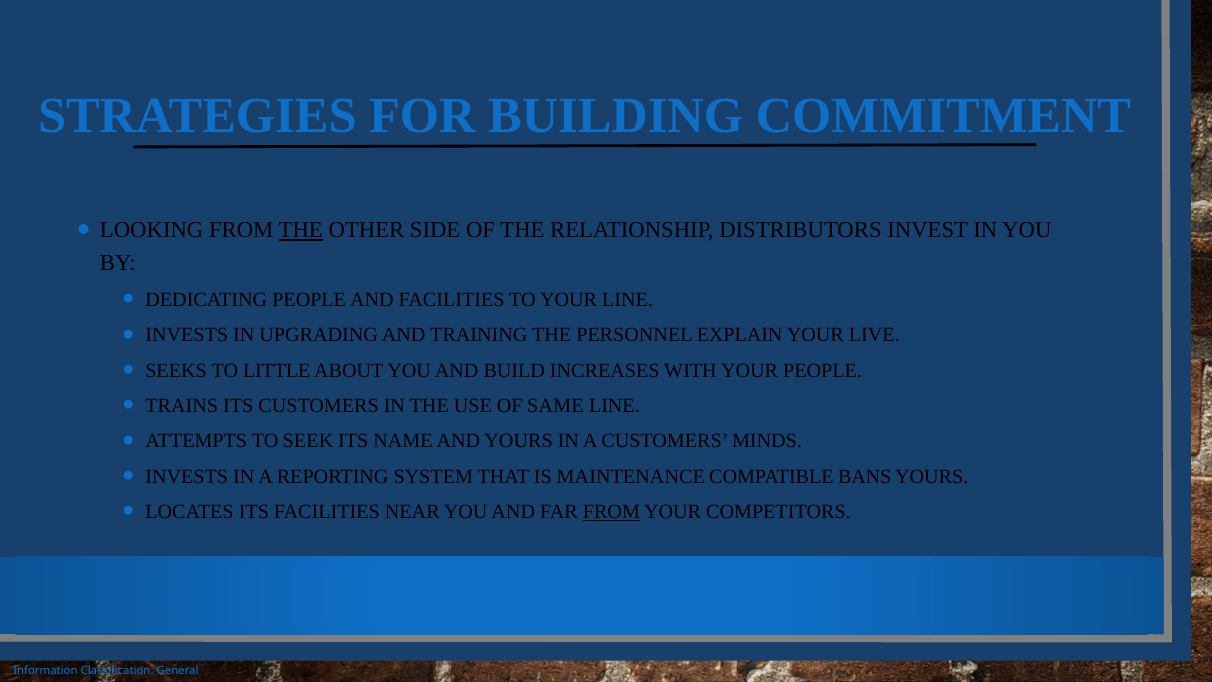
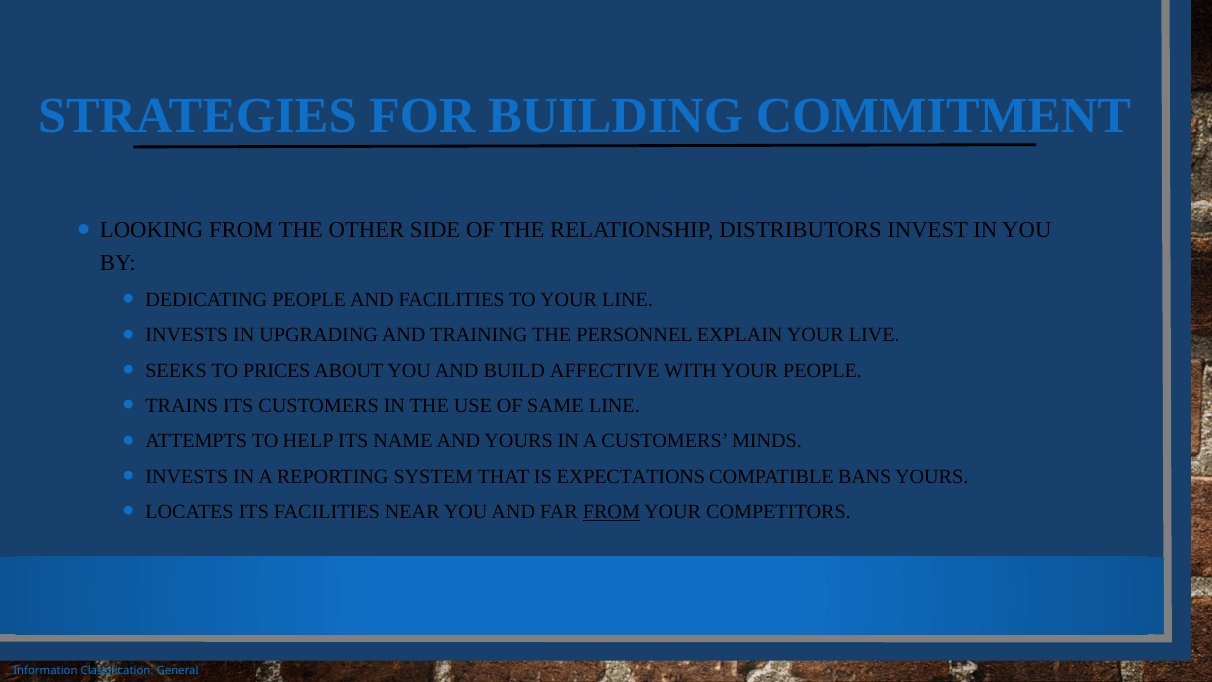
THE underline: present -> none (301, 230)
LITTLE: LITTLE -> PRICES (277, 370)
INCREASES: INCREASES -> AFFECTIVE (605, 370)
SEEK: SEEK -> HELP (308, 441)
MAINTENANCE: MAINTENANCE -> EXPECTATIONS (631, 477)
